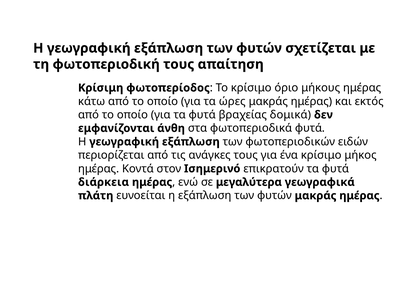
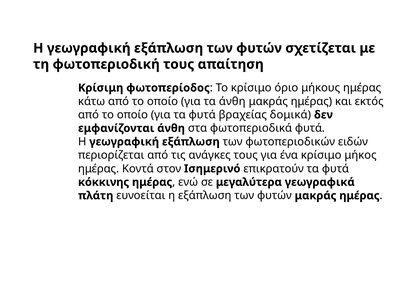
τα ώρες: ώρες -> άνθη (232, 101)
διάρκεια: διάρκεια -> κόκκινης (104, 182)
